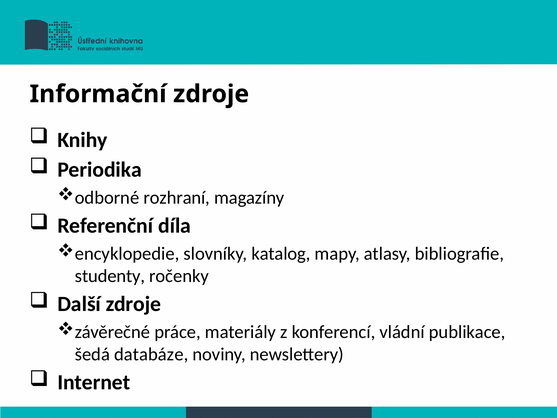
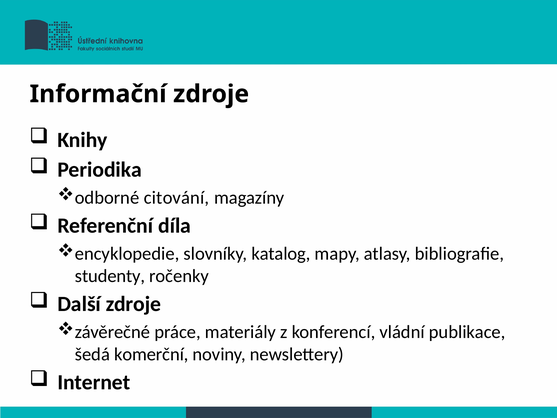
rozhraní: rozhraní -> citování (177, 197)
databáze: databáze -> komerční (151, 354)
